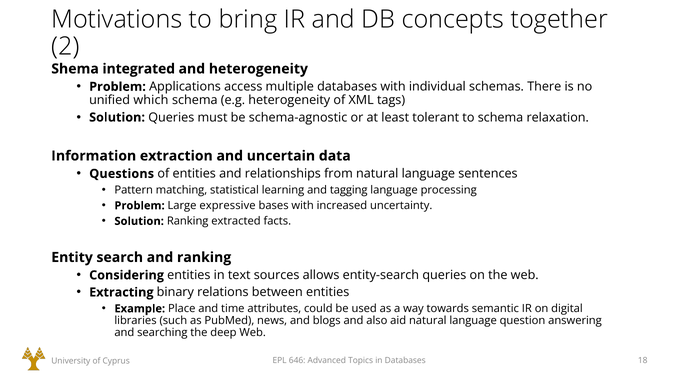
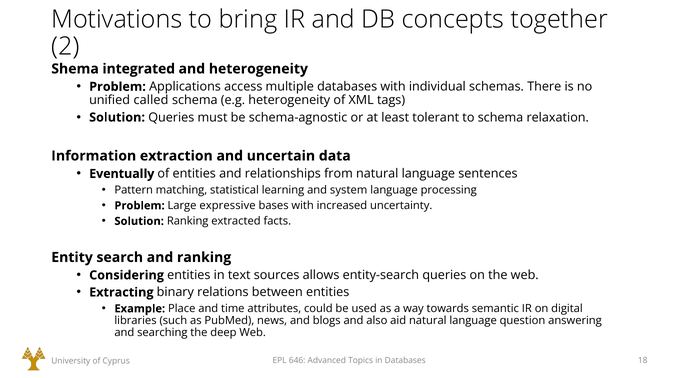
which: which -> called (151, 100)
Questions: Questions -> Eventually (122, 174)
tagging: tagging -> system (349, 190)
